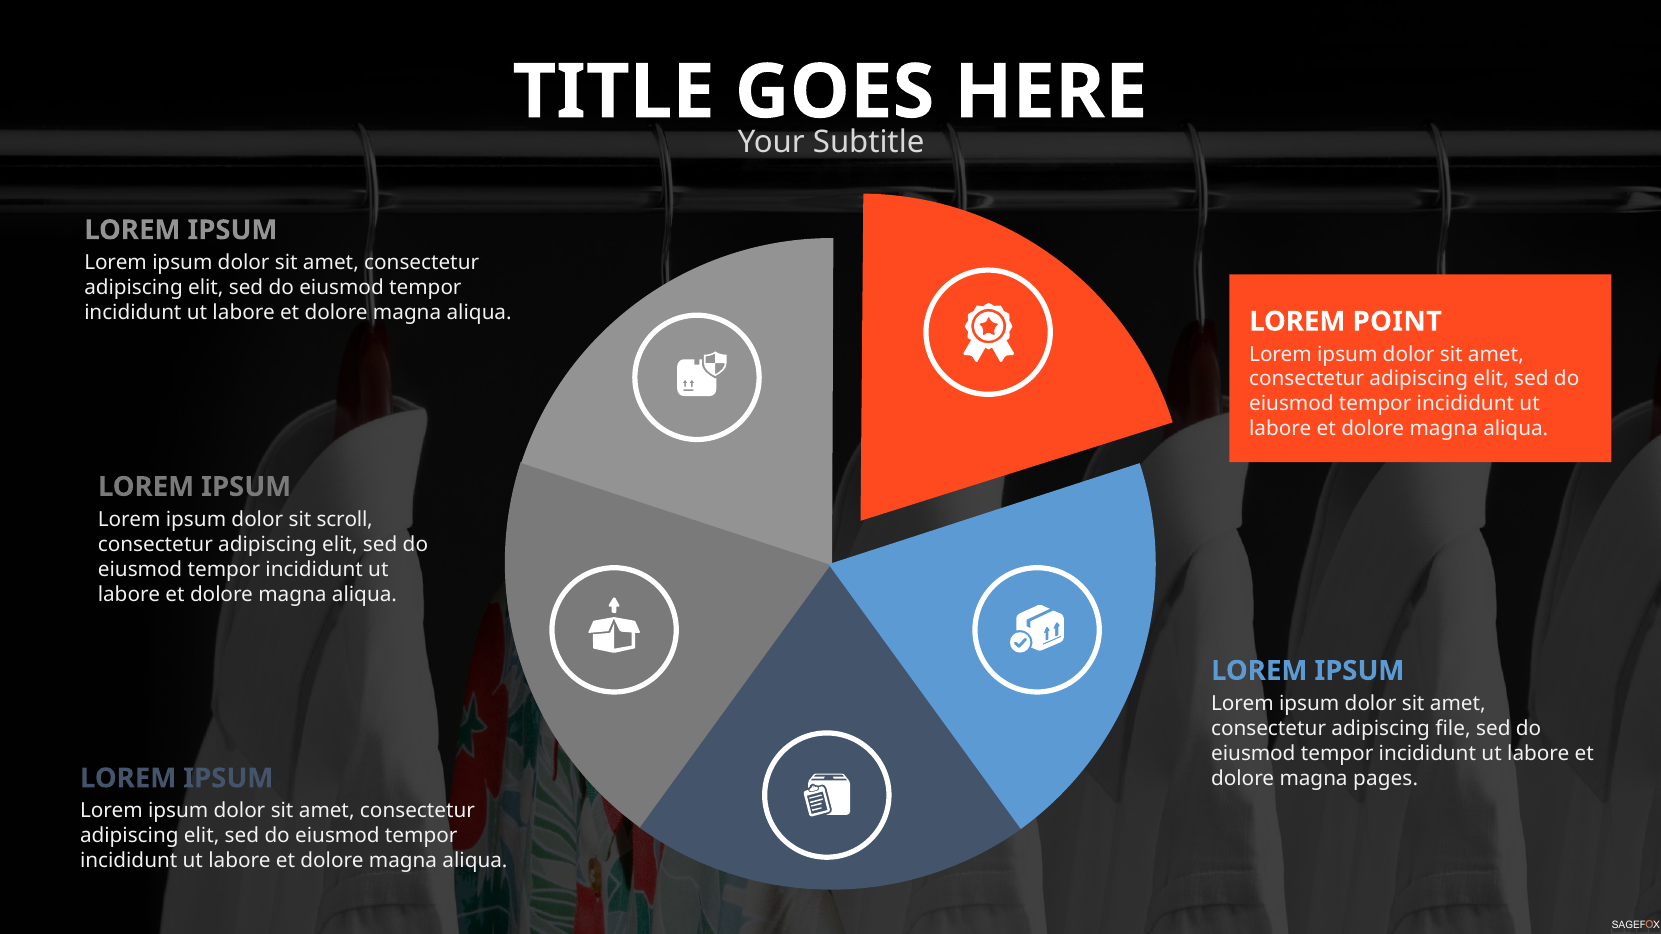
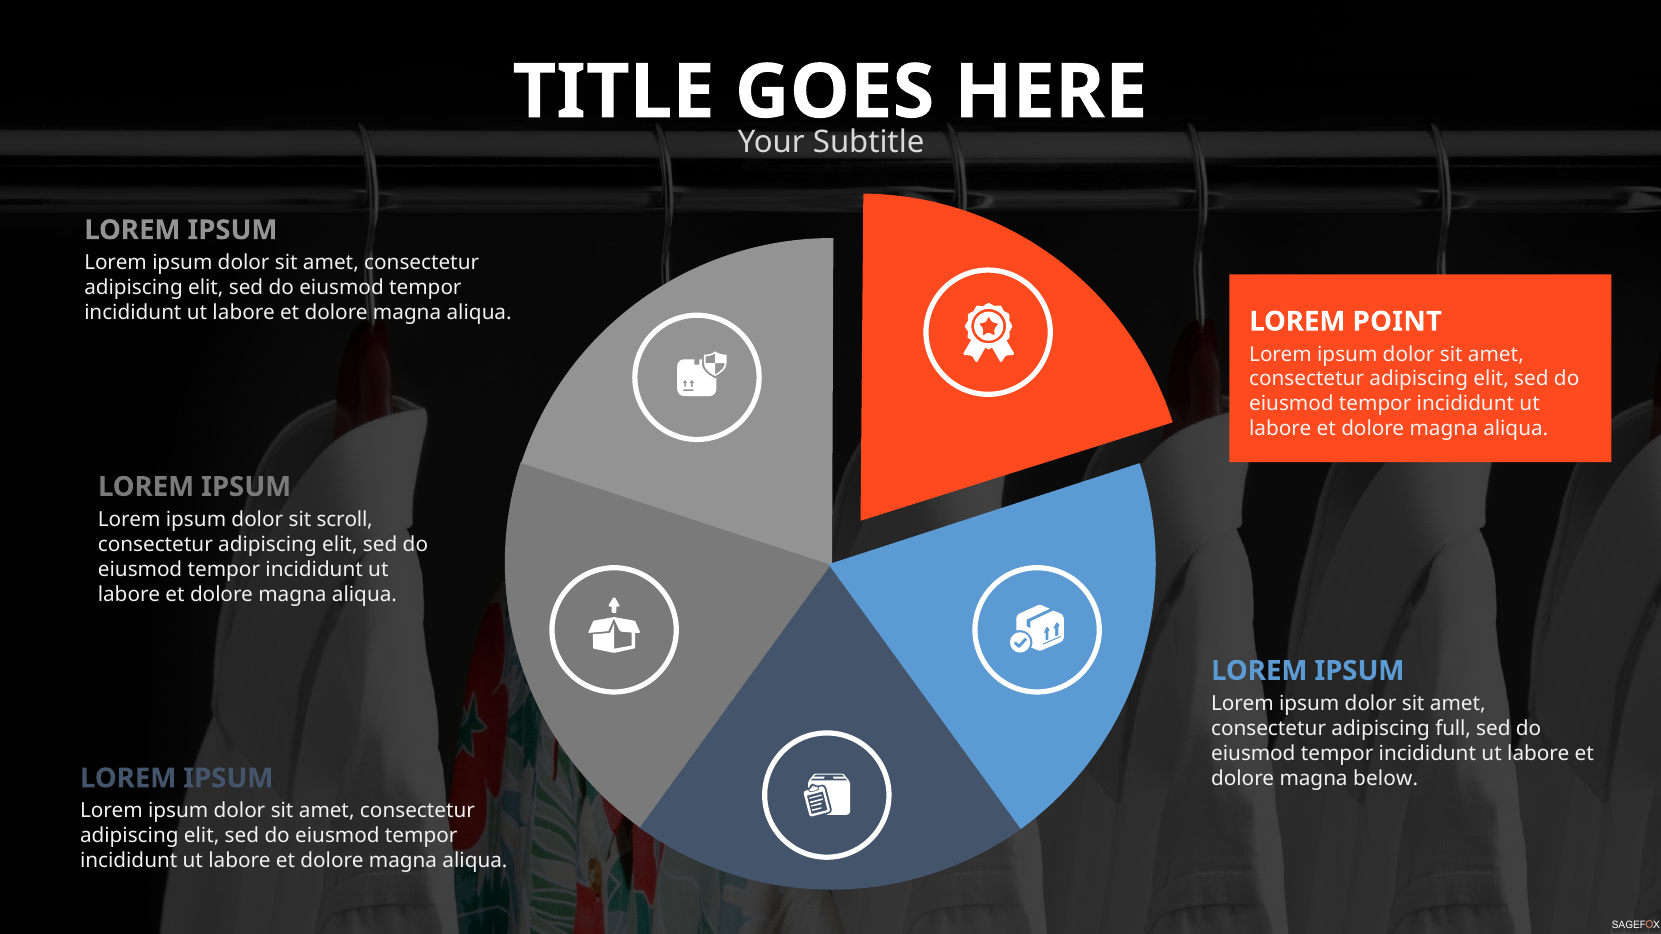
file: file -> full (1453, 729)
pages: pages -> below (1386, 778)
